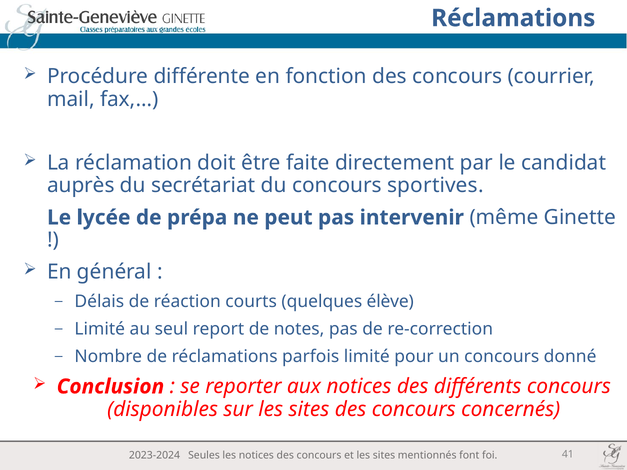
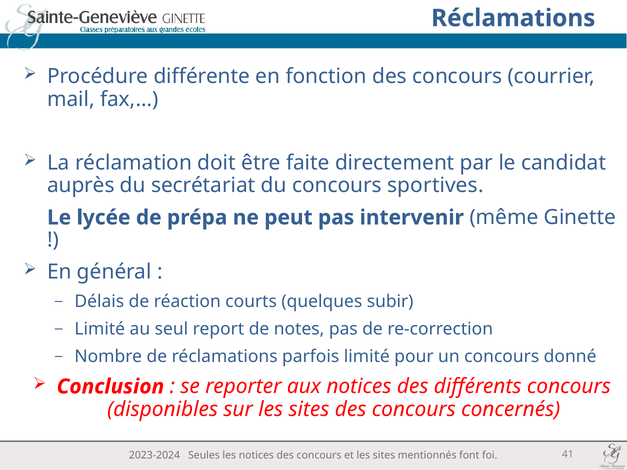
élève: élève -> subir (390, 302)
